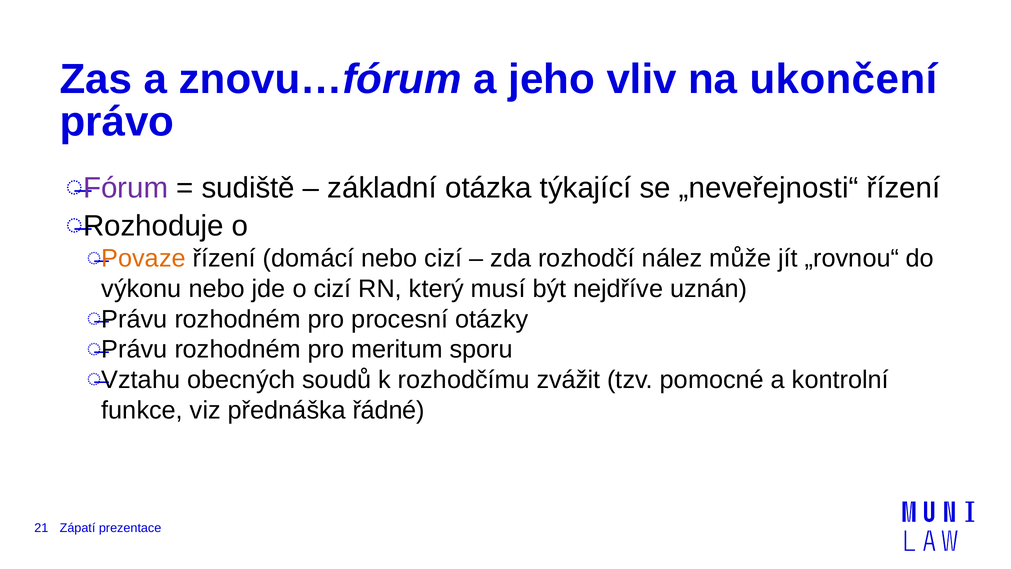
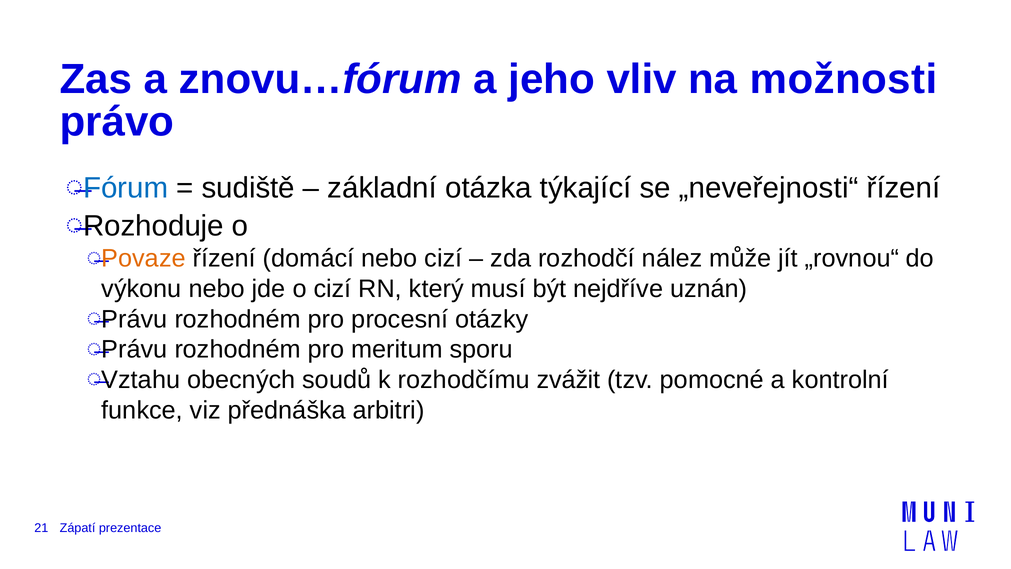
ukončení: ukončení -> možnosti (843, 80)
Fórum colour: purple -> blue (126, 188)
řádné: řádné -> arbitri (389, 410)
